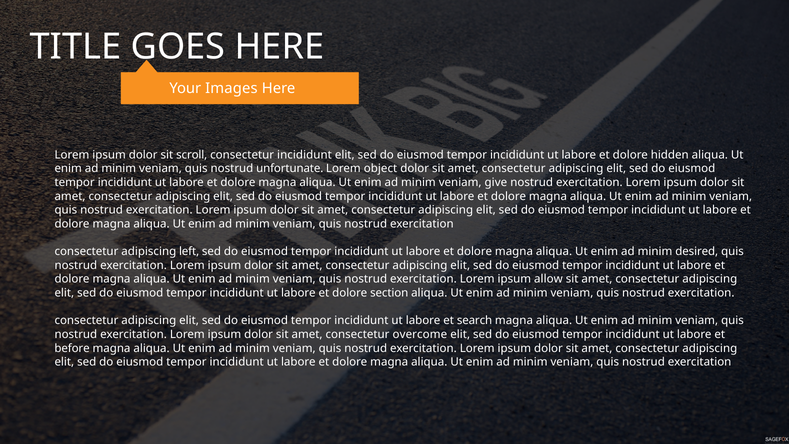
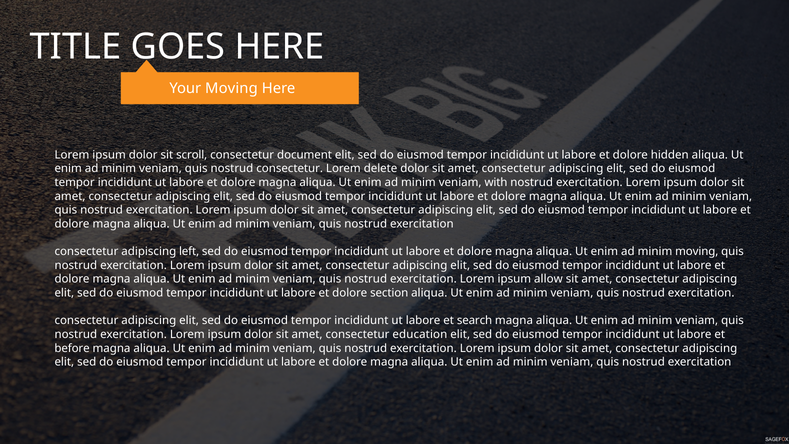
Your Images: Images -> Moving (231, 88)
consectetur incididunt: incididunt -> document (305, 155)
nostrud unfortunate: unfortunate -> consectetur (290, 169)
object: object -> delete (381, 169)
give: give -> with (496, 182)
minim desired: desired -> moving (697, 251)
overcome: overcome -> education (420, 334)
